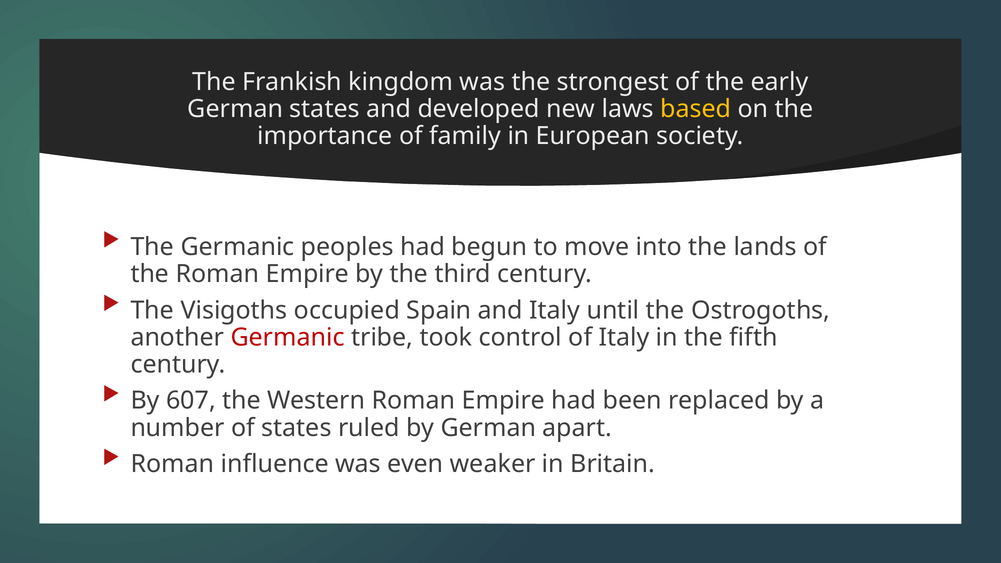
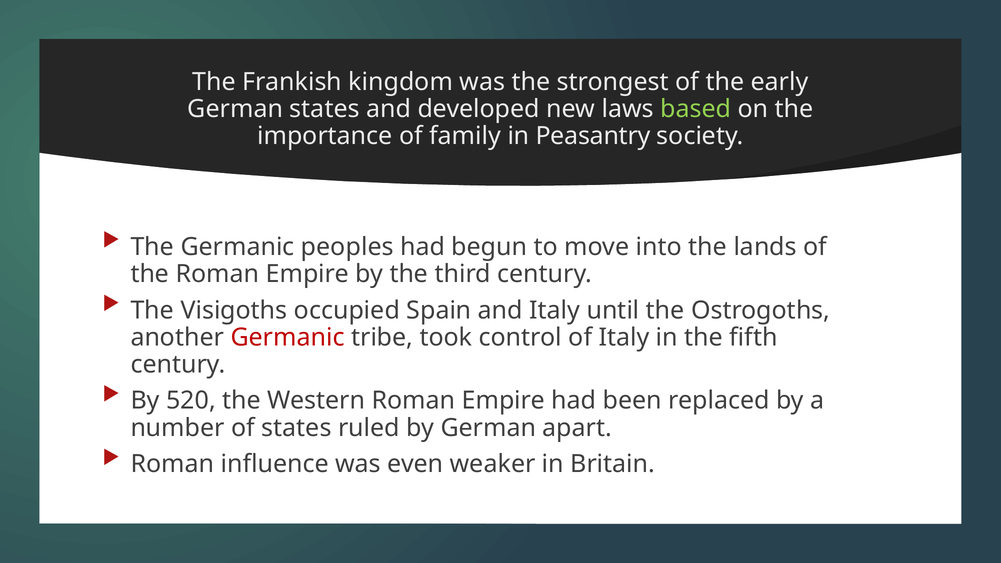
based colour: yellow -> light green (696, 109)
European: European -> Peasantry (593, 136)
607: 607 -> 520 (191, 401)
